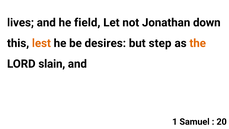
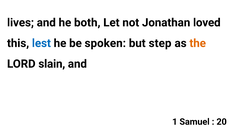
field: field -> both (87, 23)
down: down -> loved (207, 23)
lest colour: orange -> blue (41, 43)
desires: desires -> spoken (105, 43)
